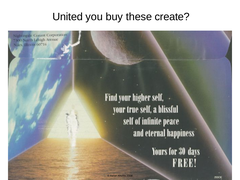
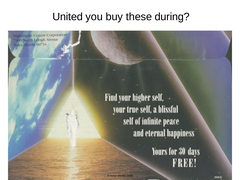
create: create -> during (172, 17)
